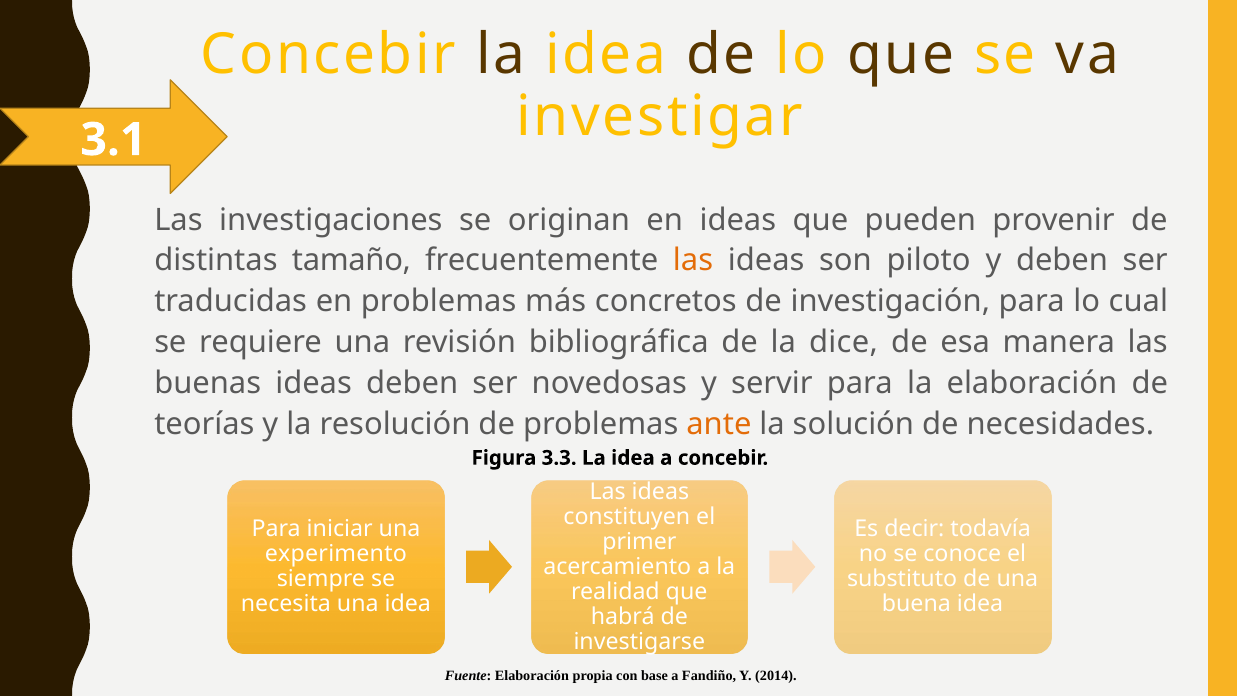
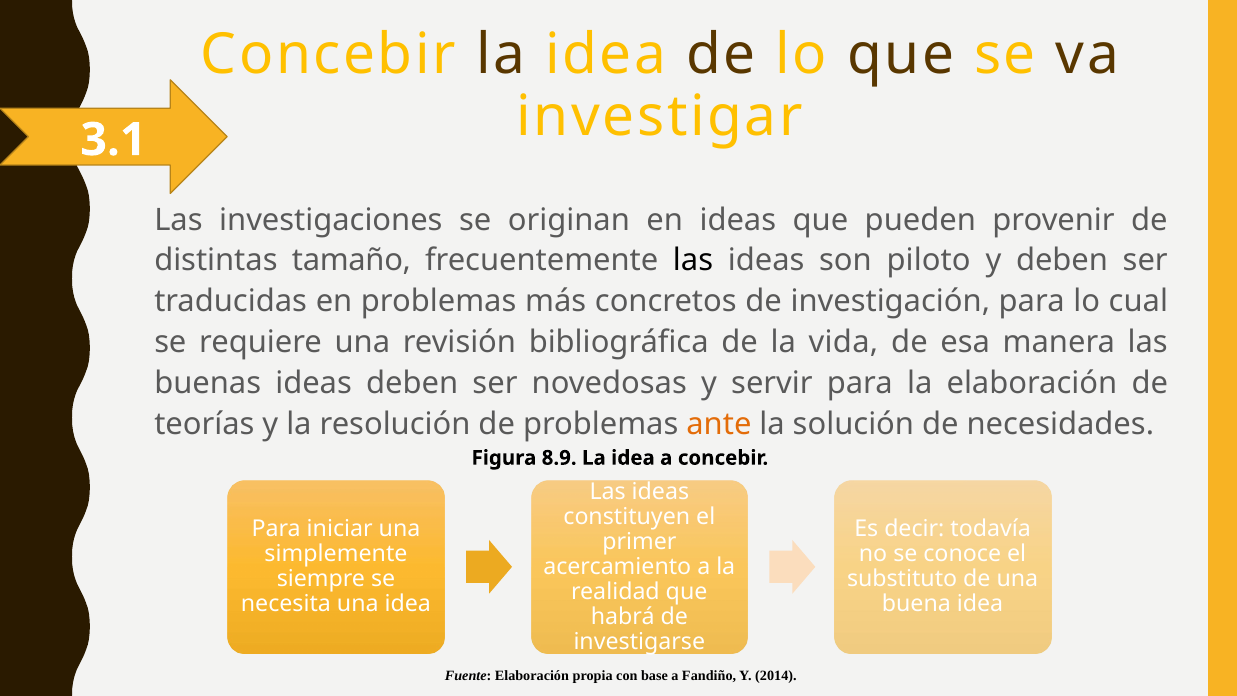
las colour: orange -> black (693, 261)
dice: dice -> vida (843, 342)
3.3: 3.3 -> 8.9 (559, 458)
experimento: experimento -> simplemente (336, 554)
